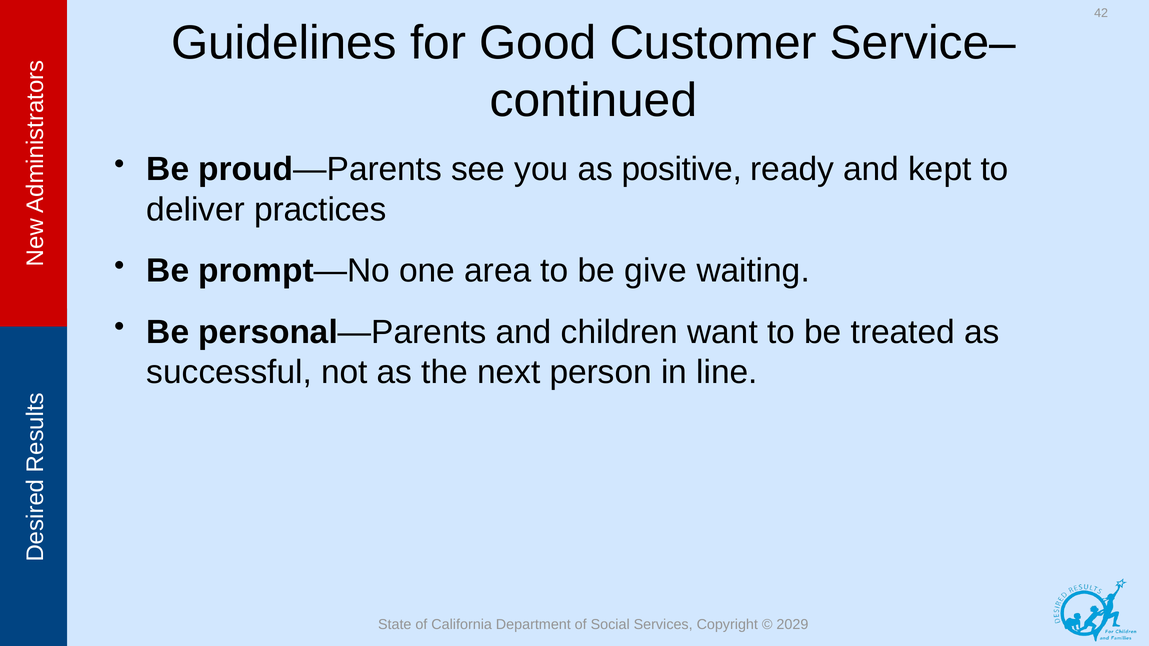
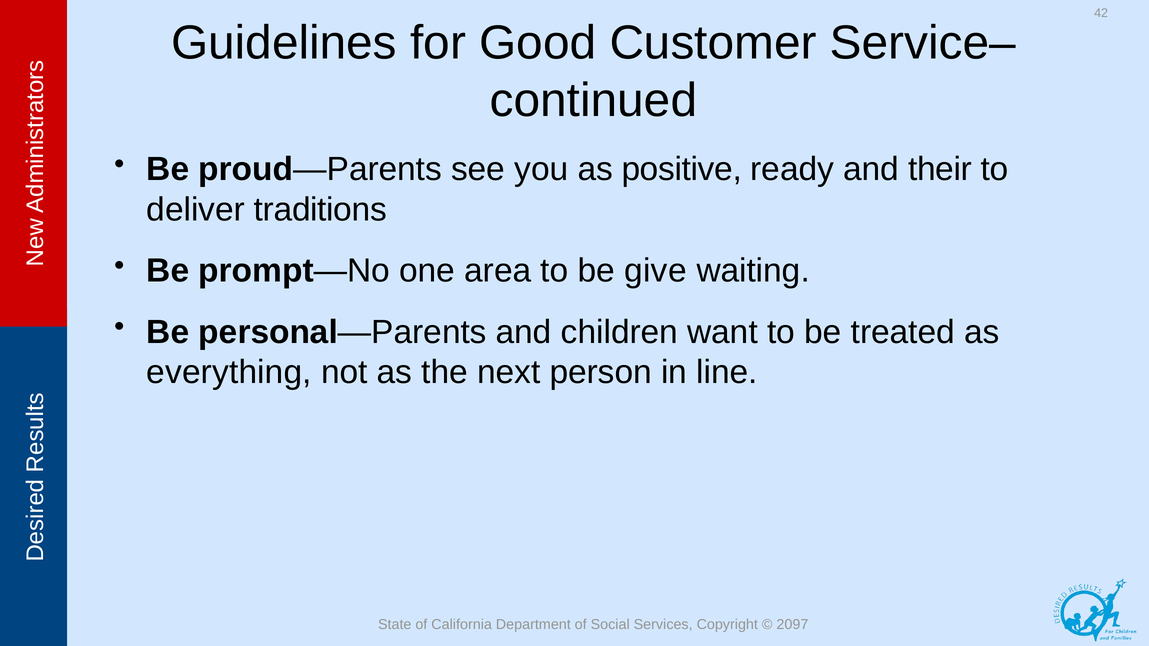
kept: kept -> their (940, 169)
practices: practices -> traditions (320, 210)
successful: successful -> everything (229, 372)
2029: 2029 -> 2097 (792, 625)
